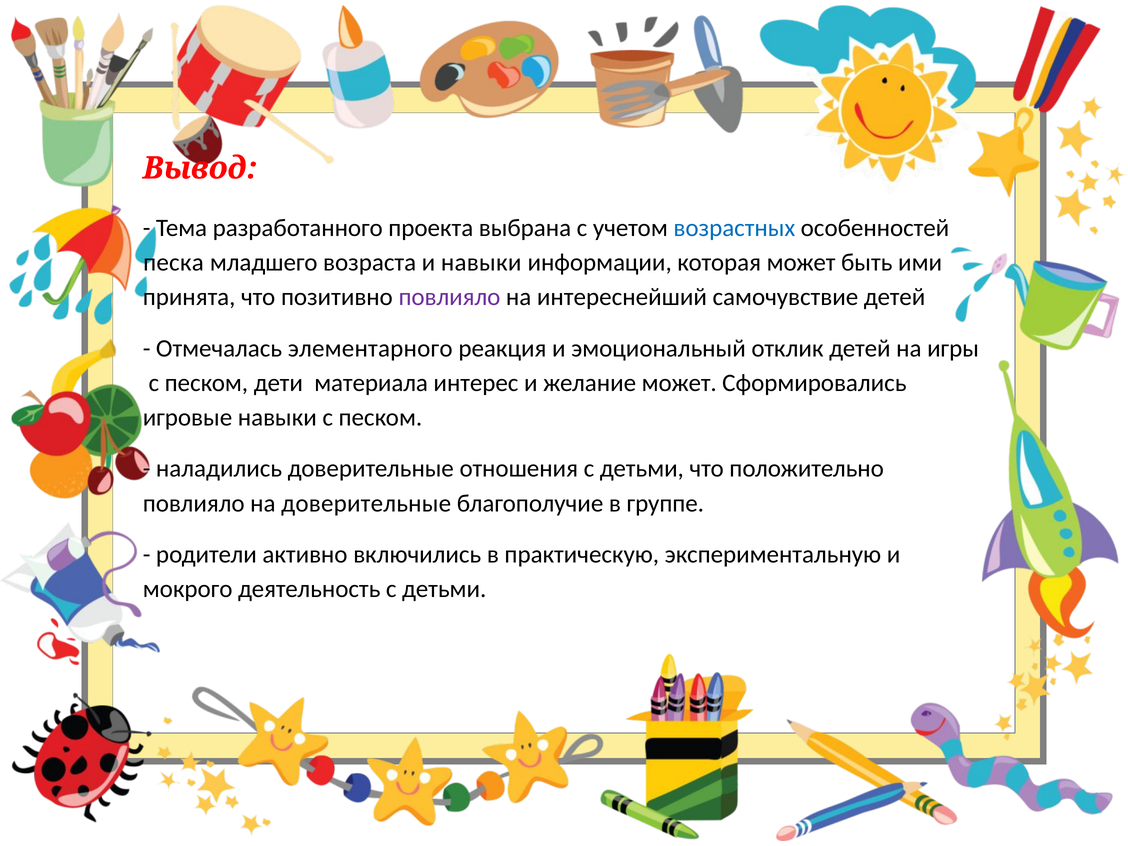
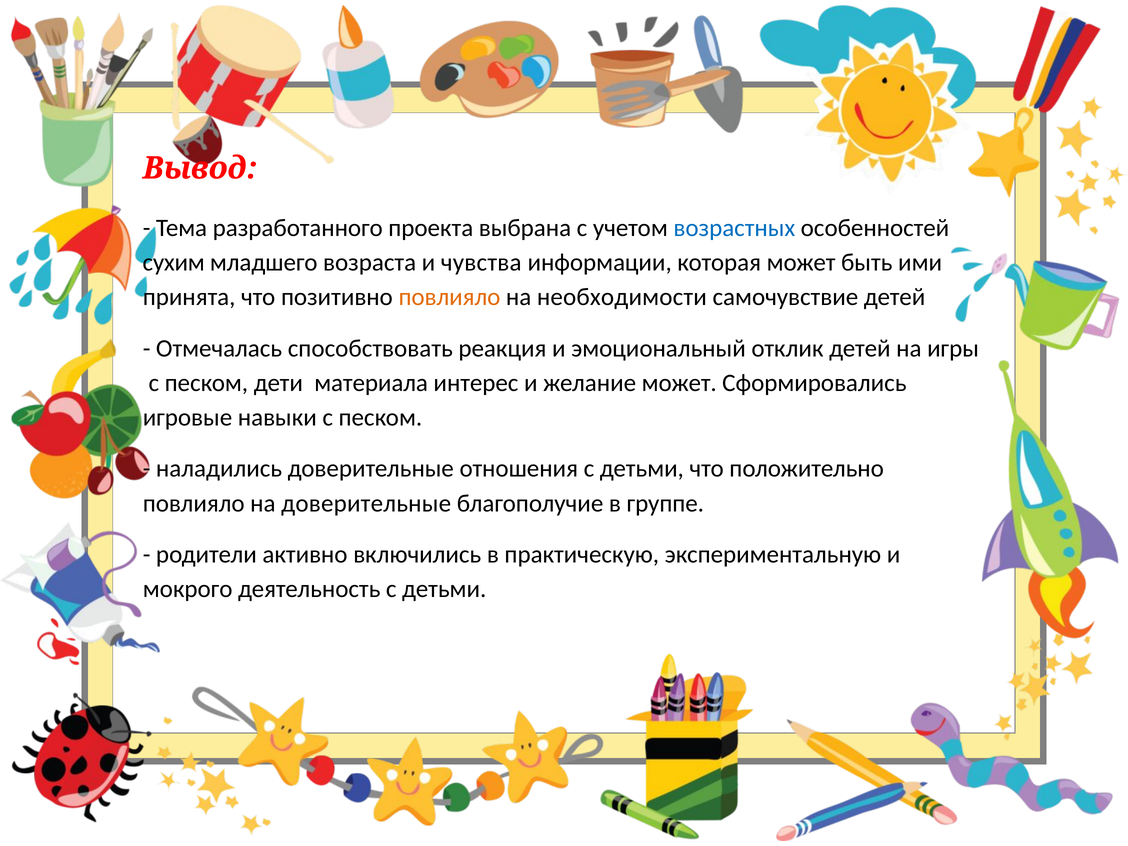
песка: песка -> сухим (174, 262)
и навыки: навыки -> чувства (481, 262)
повлияло colour: purple -> orange (449, 297)
интереснейший: интереснейший -> необходимости (622, 297)
элементарного: элементарного -> способствовать (370, 348)
